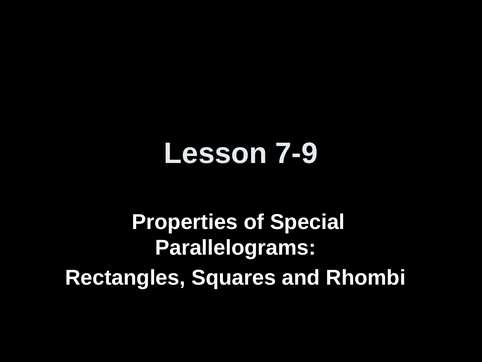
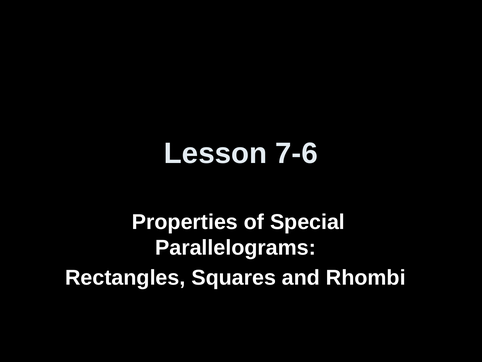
7-9: 7-9 -> 7-6 (296, 153)
